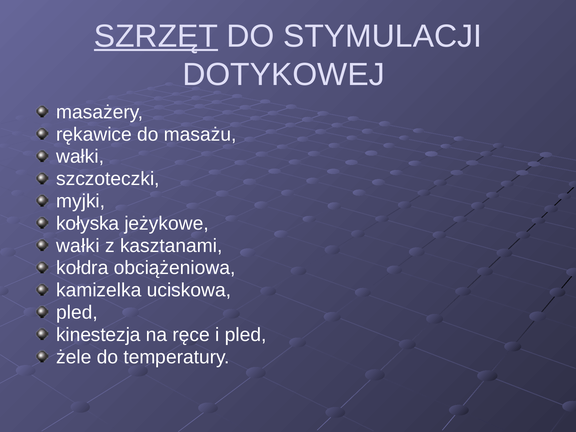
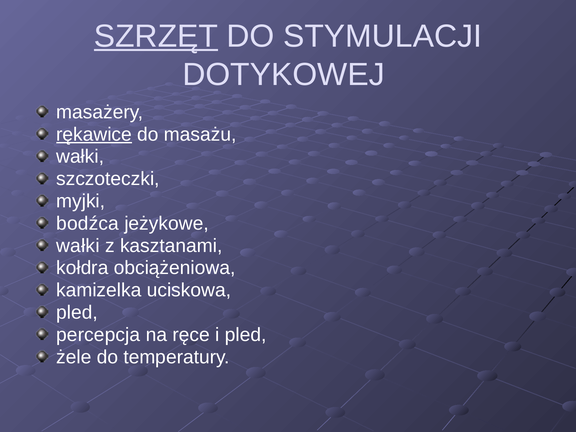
rękawice underline: none -> present (94, 134)
kołyska: kołyska -> bodźca (88, 223)
kinestezja: kinestezja -> percepcja (98, 335)
